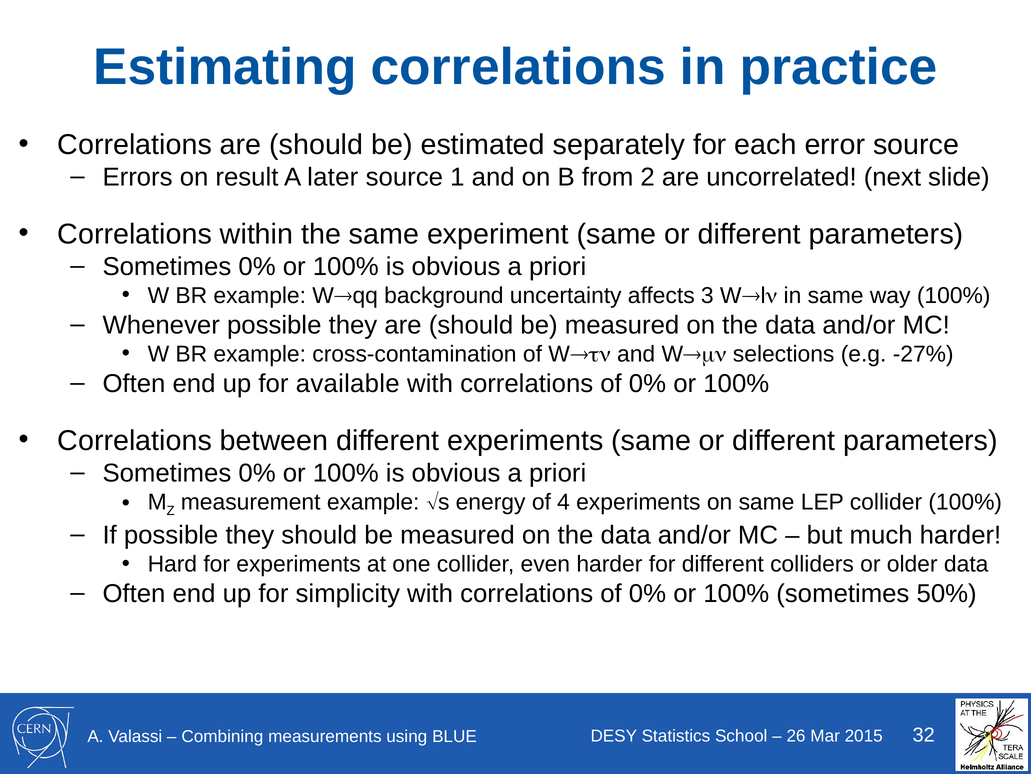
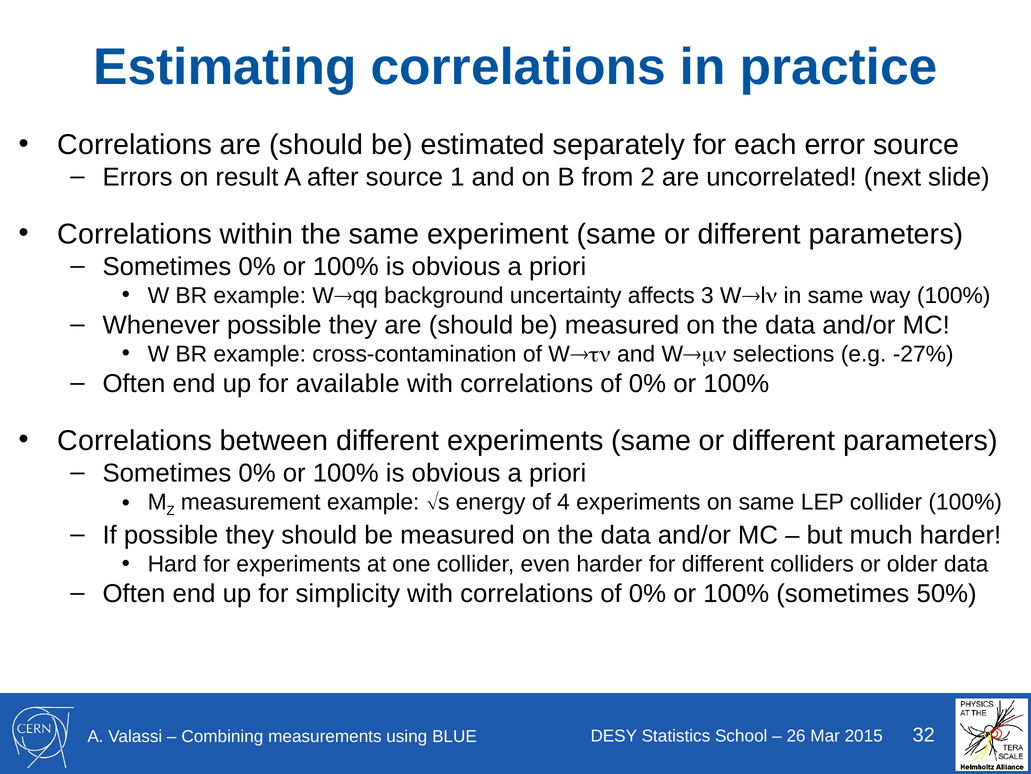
later: later -> after (333, 177)
